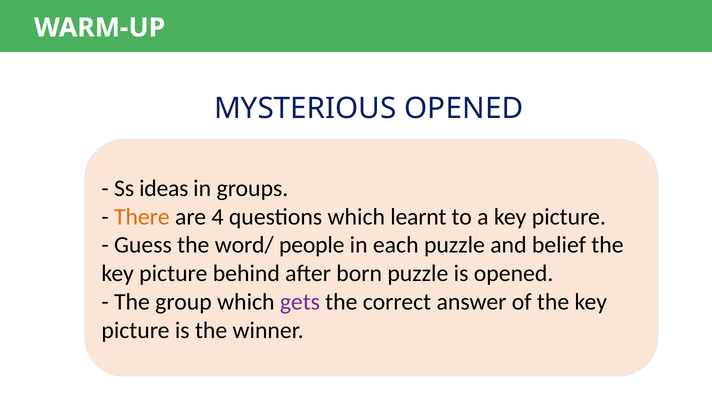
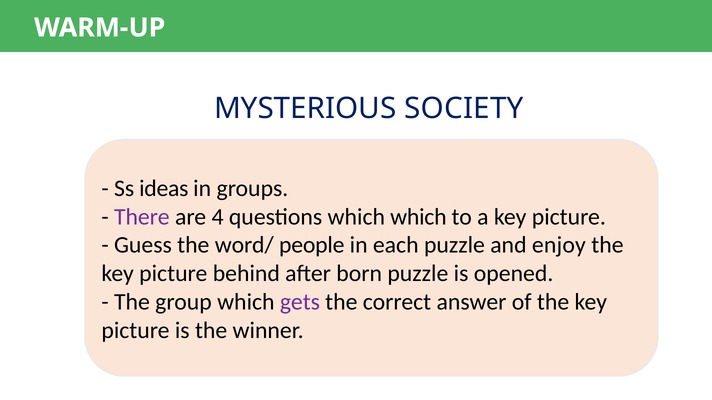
MYSTERIOUS OPENED: OPENED -> SOCIETY (464, 108)
There colour: orange -> purple (142, 217)
which learnt: learnt -> which (418, 217)
belief: belief -> enjoy (559, 245)
